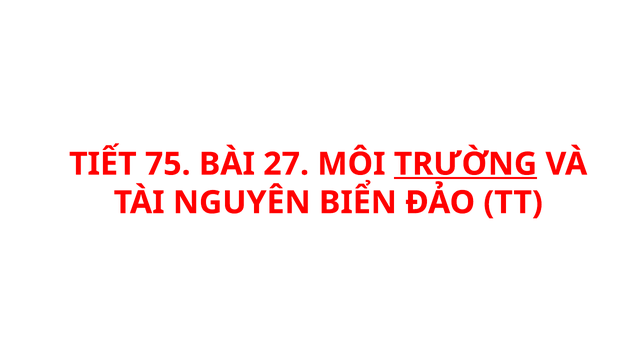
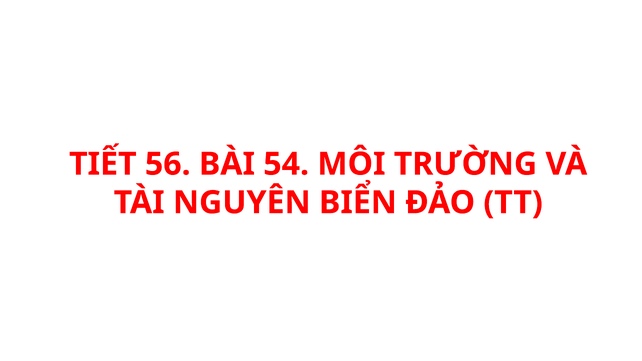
75: 75 -> 56 (168, 164)
27: 27 -> 54 (286, 164)
TRƯỜNG underline: present -> none (465, 164)
